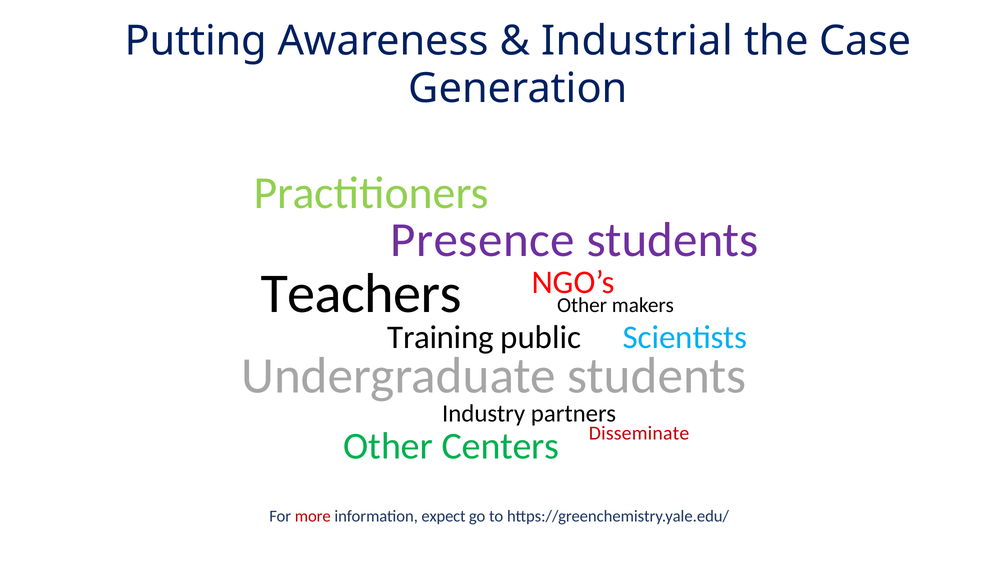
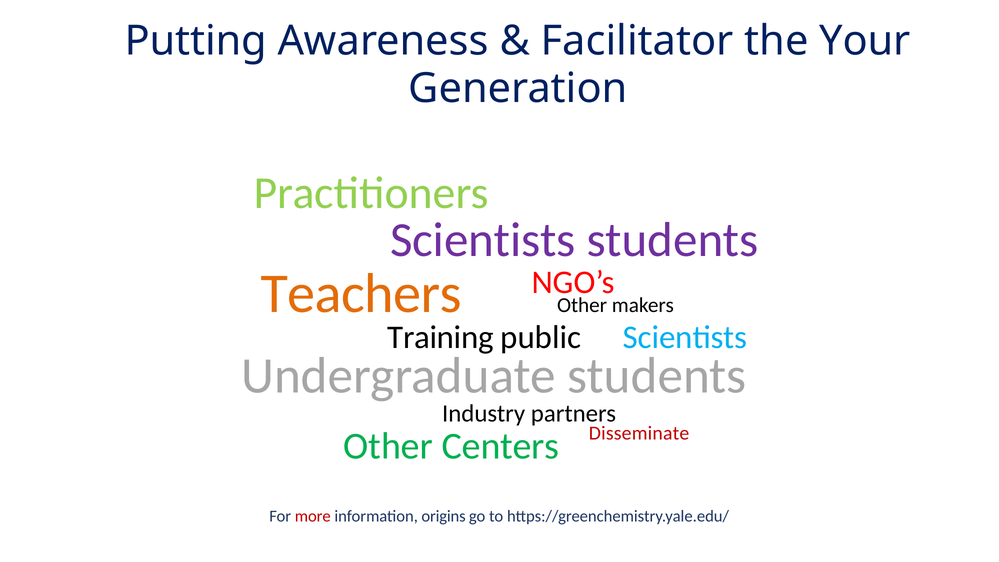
Industrial: Industrial -> Facilitator (637, 41)
Case: Case -> Your (865, 41)
Presence: Presence -> Scientists (483, 240)
Teachers colour: black -> orange (361, 293)
expect: expect -> origins (444, 516)
